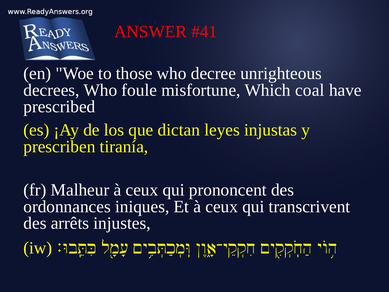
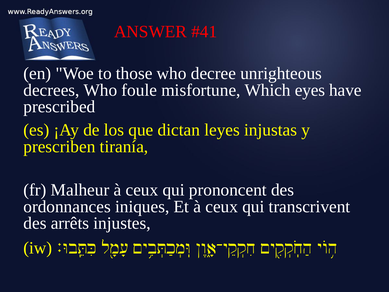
coal: coal -> eyes (310, 90)
